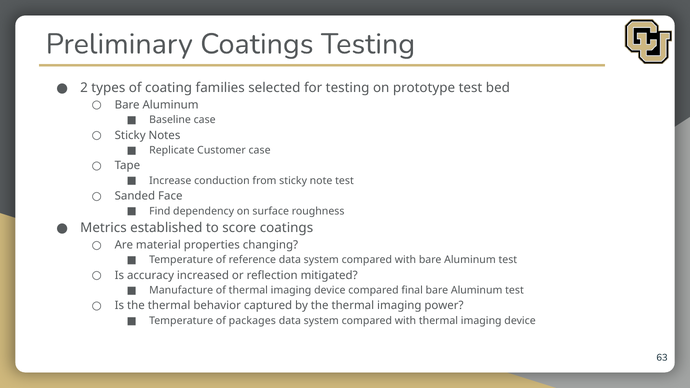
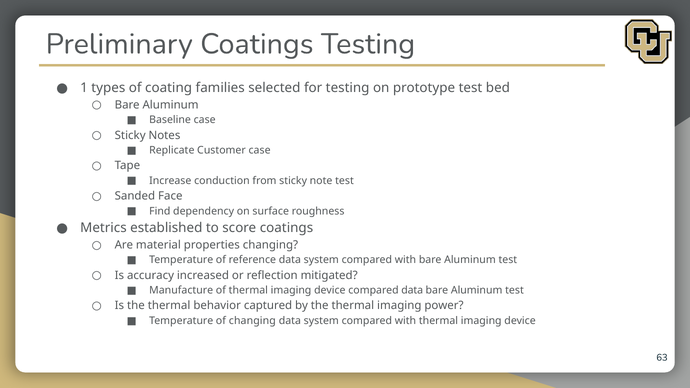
2: 2 -> 1 (84, 88)
compared final: final -> data (412, 290)
of packages: packages -> changing (252, 321)
